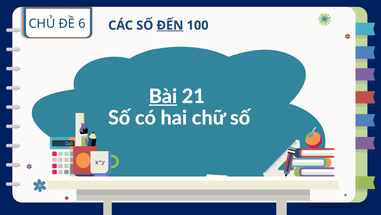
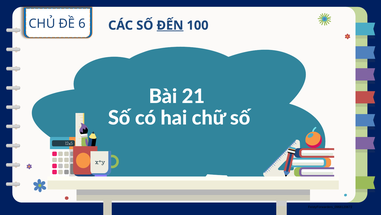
Bài underline: present -> none (163, 96)
